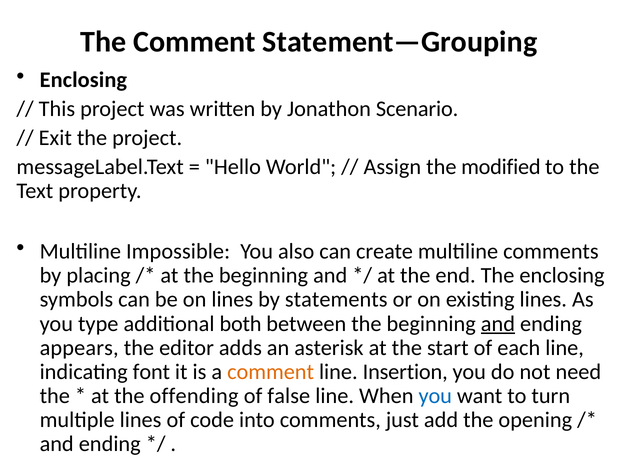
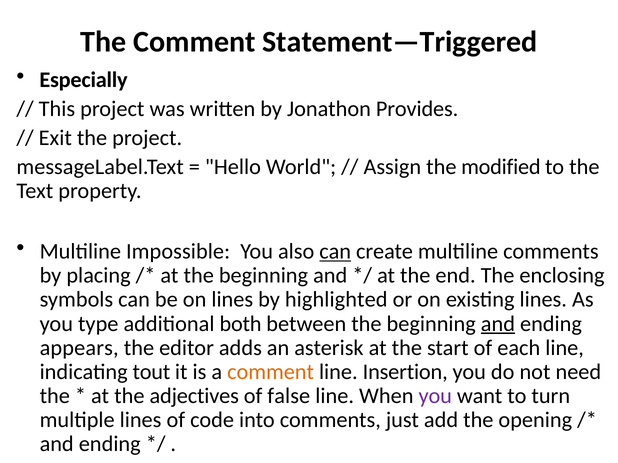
Statement—Grouping: Statement—Grouping -> Statement—Triggered (400, 42)
Enclosing: Enclosing -> Especially (84, 80)
Scenario: Scenario -> Provides (417, 109)
can underline: none -> present (335, 252)
statements: statements -> highlighted (336, 300)
font: font -> tout (151, 372)
offending: offending -> adjectives (194, 396)
you colour: blue -> purple (435, 396)
